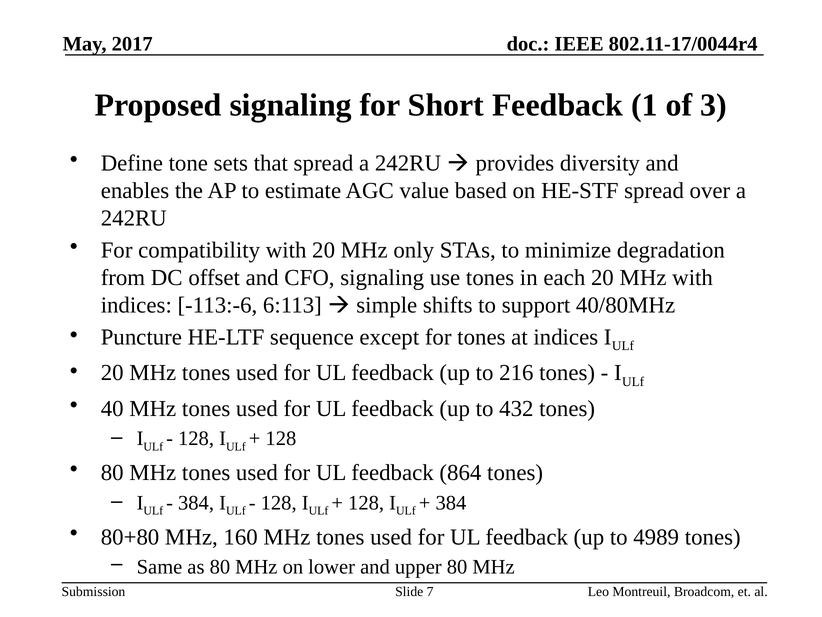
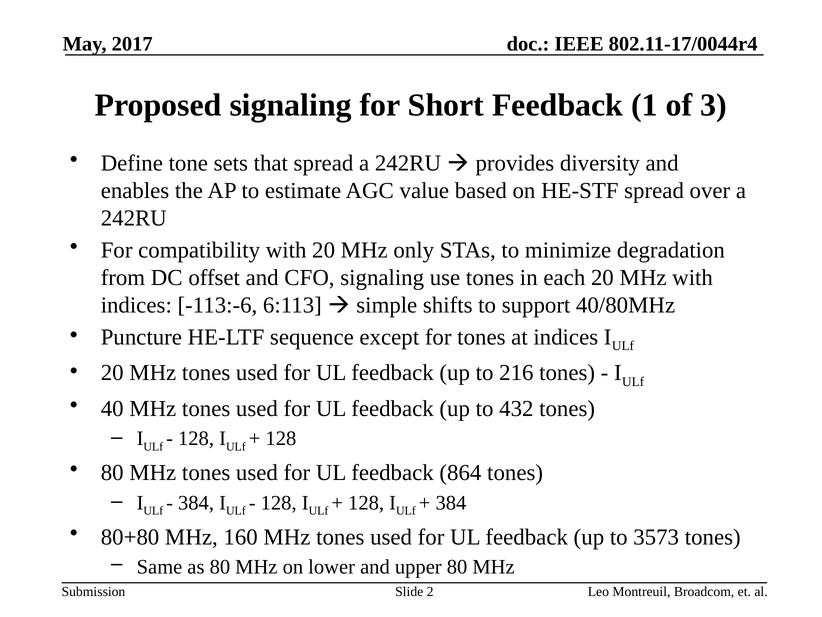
4989: 4989 -> 3573 (656, 537)
7: 7 -> 2 (430, 591)
